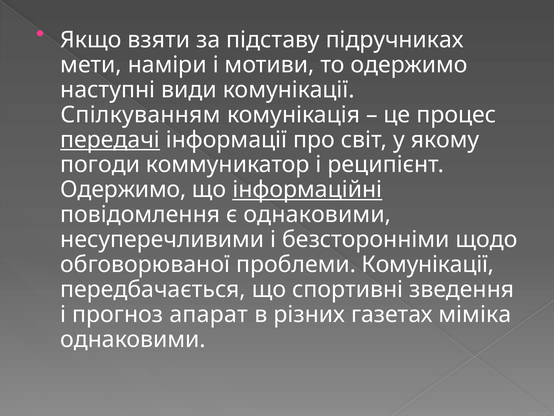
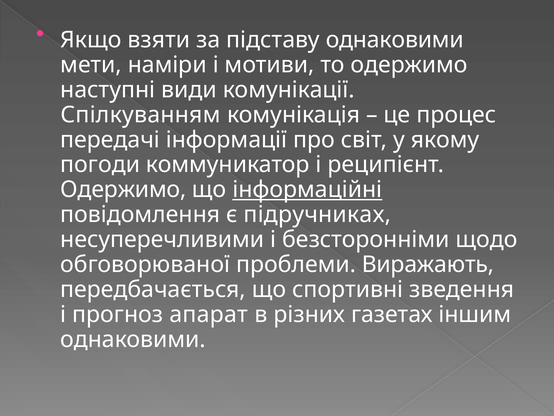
підставу підручниках: підручниках -> однаковими (395, 40)
передачі underline: present -> none (110, 140)
є однаковими: однаковими -> підручниках (317, 214)
проблеми Комунікації: Комунікації -> Виражають (428, 264)
міміка: міміка -> іншим (475, 314)
